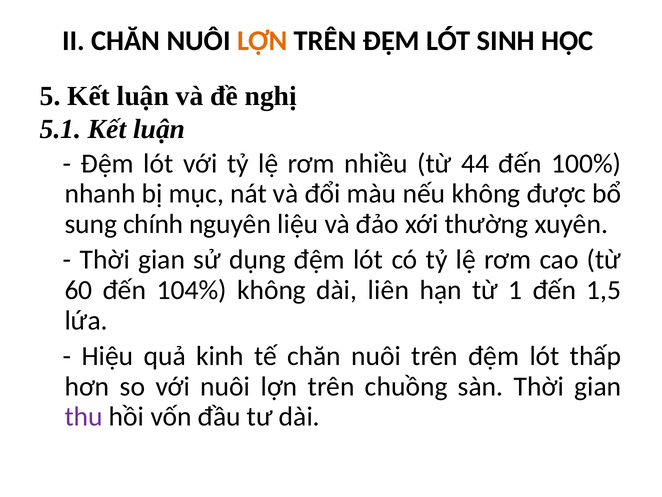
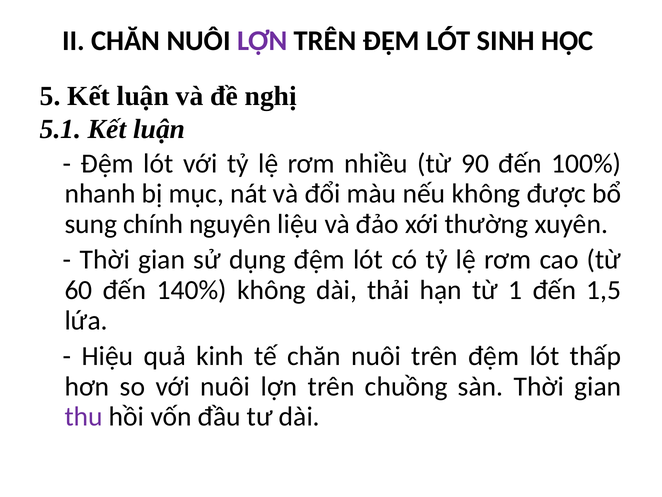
LỢN colour: orange -> purple (262, 41)
44: 44 -> 90 (475, 163)
104%: 104% -> 140% (192, 290)
liên: liên -> thải (389, 290)
